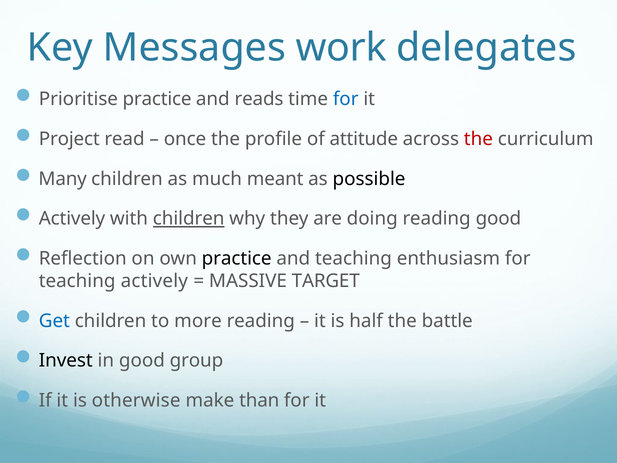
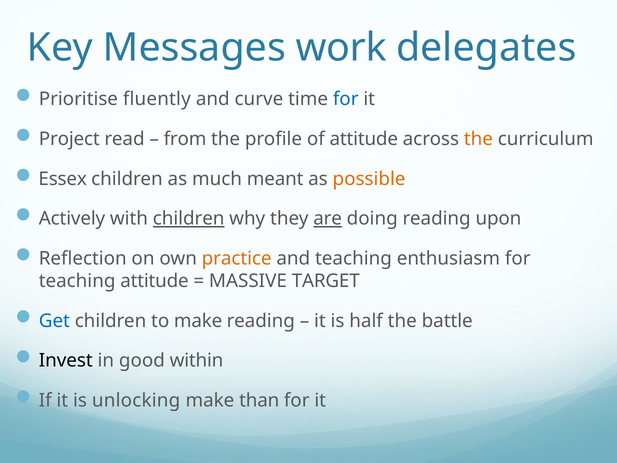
Prioritise practice: practice -> fluently (157, 99)
reads: reads -> curve (259, 99)
once: once -> from (185, 139)
the colour: red -> orange (478, 139)
Many: Many -> Essex (63, 179)
possible colour: black -> orange (369, 179)
are underline: none -> present (328, 218)
reading good: good -> upon (498, 218)
practice colour: black -> orange (237, 258)
teaching actively: actively -> attitude (154, 281)
to more: more -> make (198, 321)
group: group -> within (197, 360)
otherwise: otherwise -> unlocking (136, 400)
